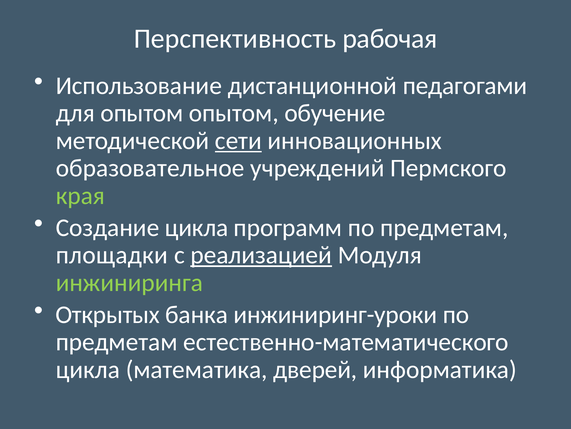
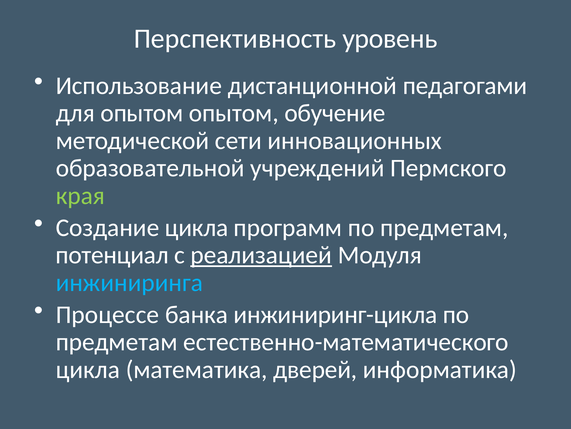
рабочая: рабочая -> уровень (390, 39)
сети underline: present -> none (238, 140)
образовательное: образовательное -> образовательной (150, 168)
площадки: площадки -> потенциал (112, 255)
инжиниринга colour: light green -> light blue (129, 282)
Открытых: Открытых -> Процессе (107, 314)
инжиниринг-уроки: инжиниринг-уроки -> инжиниринг-цикла (335, 314)
